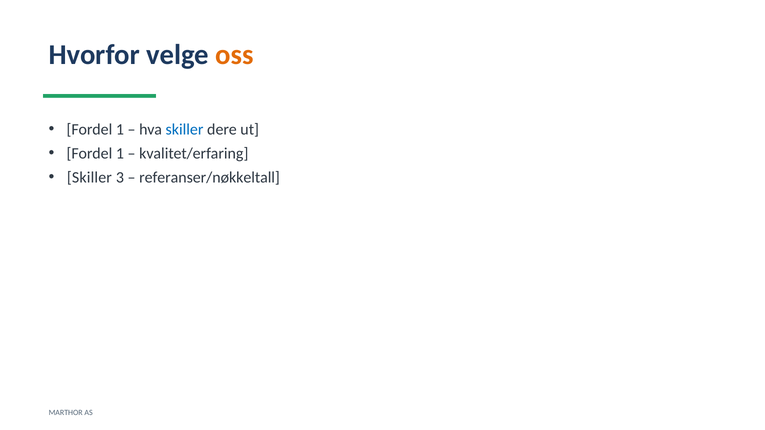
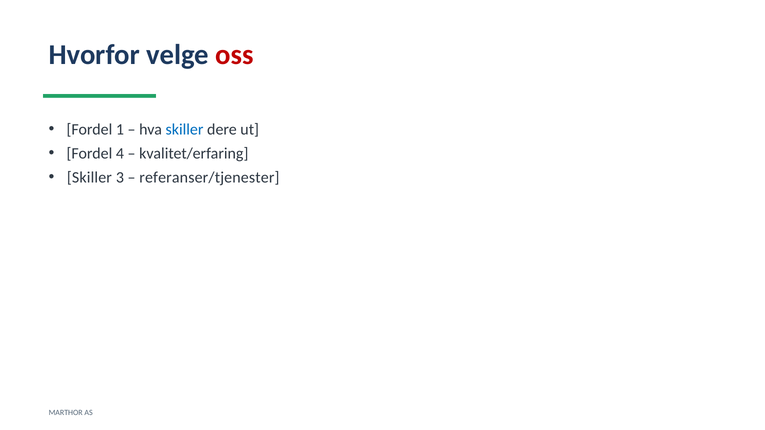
oss colour: orange -> red (234, 55)
1: 1 -> 4 (120, 153)
referanser/nøkkeltall: referanser/nøkkeltall -> referanser/tjenester (209, 177)
